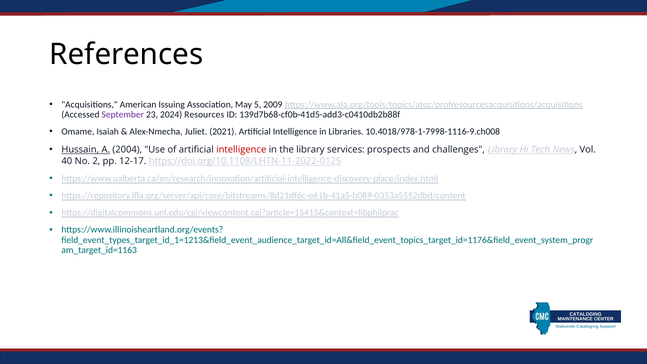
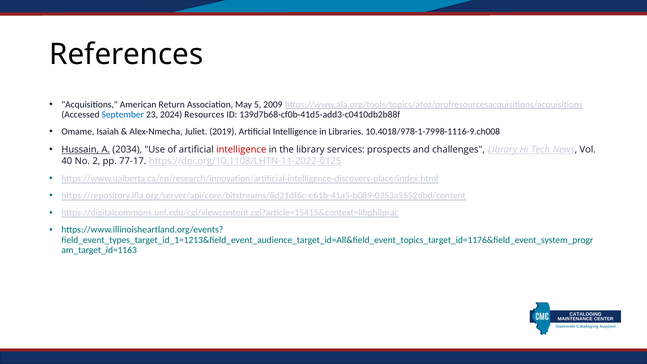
Issuing: Issuing -> Return (172, 104)
September colour: purple -> blue (123, 115)
2021: 2021 -> 2019 (223, 132)
2004: 2004 -> 2034 (127, 150)
12-17: 12-17 -> 77-17 (133, 161)
